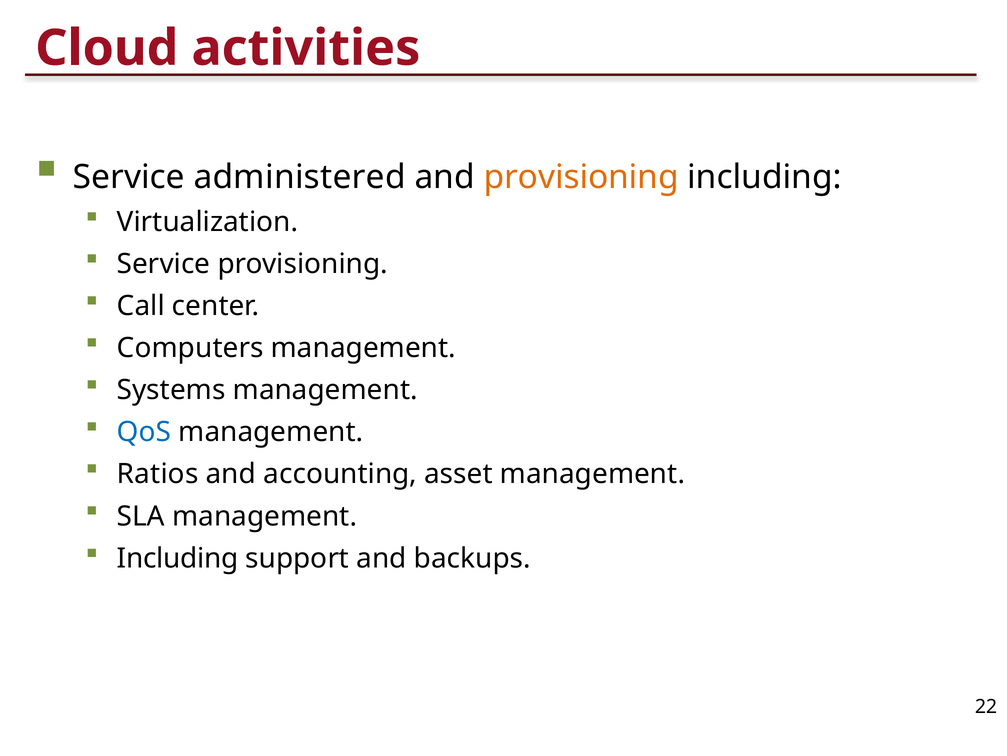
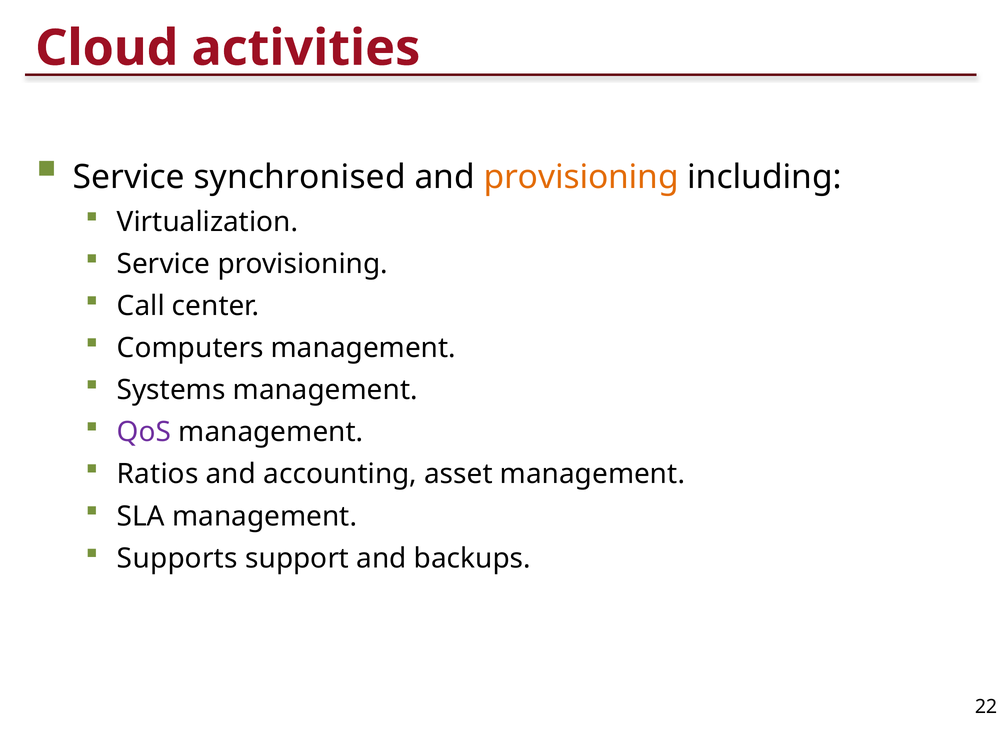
administered: administered -> synchronised (300, 177)
QoS colour: blue -> purple (144, 432)
Including: Including -> Supports (177, 558)
